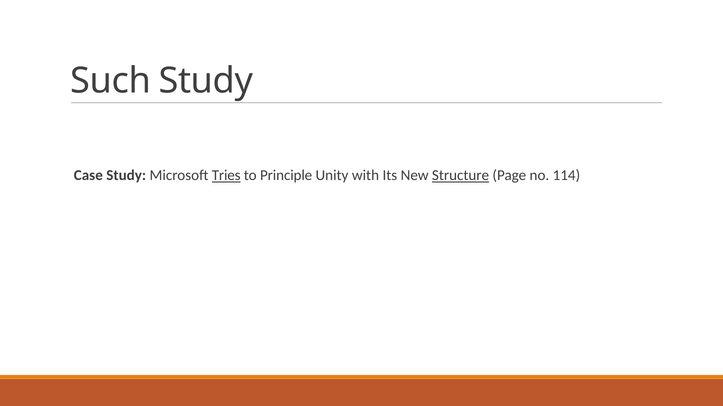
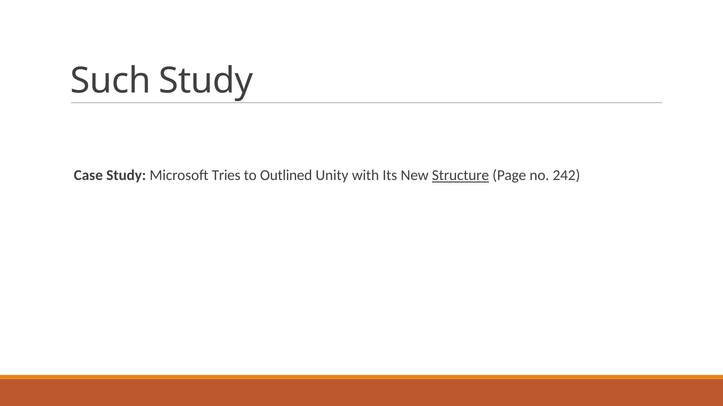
Tries underline: present -> none (226, 176)
Principle: Principle -> Outlined (286, 176)
114: 114 -> 242 (566, 176)
